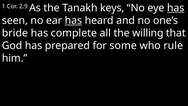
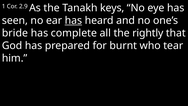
has underline: present -> none (176, 8)
willing: willing -> rightly (148, 33)
some: some -> burnt (123, 46)
rule: rule -> tear (173, 46)
